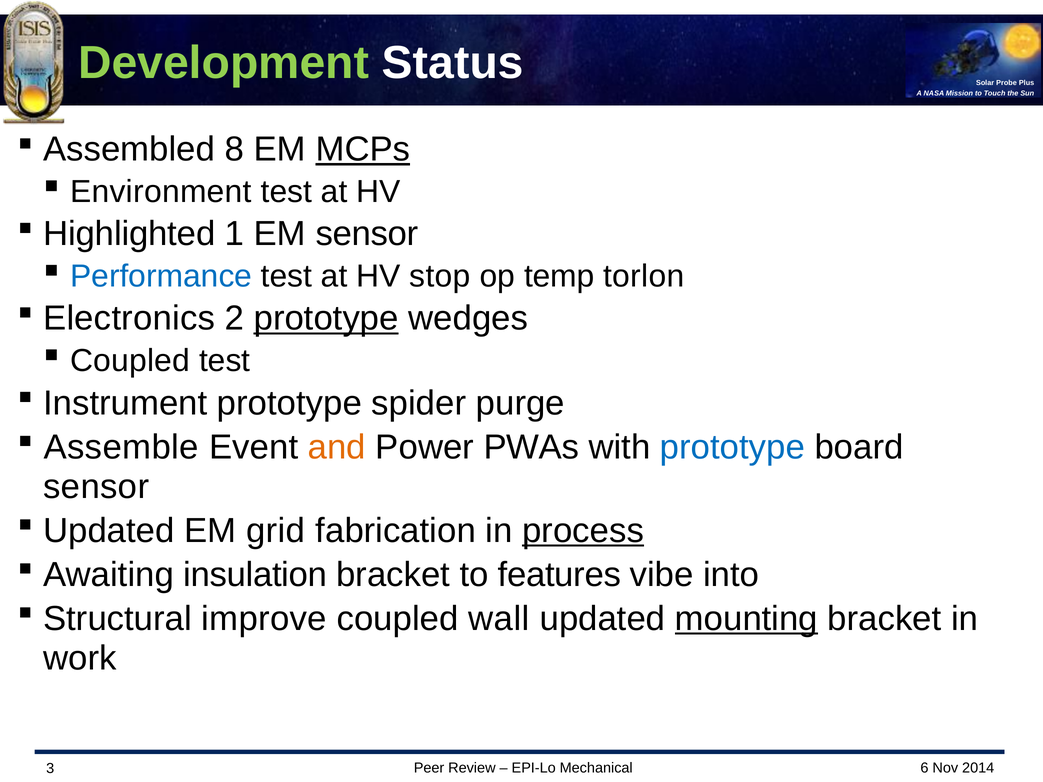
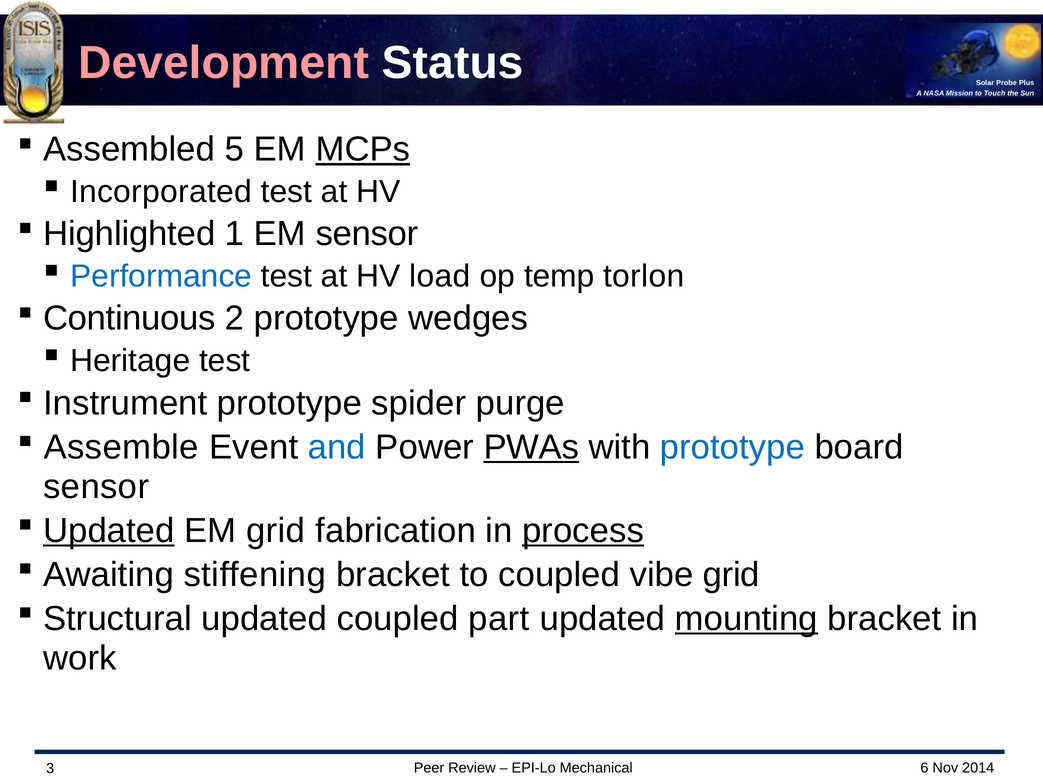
Development colour: light green -> pink (224, 63)
8: 8 -> 5 (234, 149)
Environment: Environment -> Incorporated (161, 192)
stop: stop -> load (440, 276)
Electronics: Electronics -> Continuous (129, 319)
prototype underline: present -> none (326, 319)
Coupled: Coupled -> Heritage (130, 361)
and colour: orange -> blue (337, 447)
PWAs underline: none -> present (531, 447)
Updated underline: none -> present (109, 531)
insulation: insulation -> stiffening (255, 575)
to features: features -> coupled (559, 575)
vibe into: into -> grid (731, 575)
Structural improve: improve -> updated (264, 619)
wall: wall -> part (499, 619)
